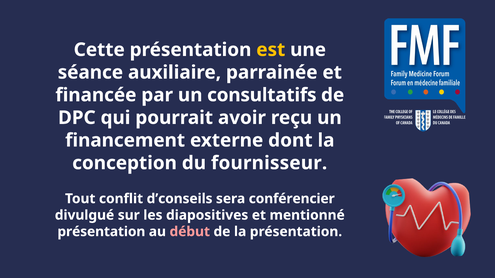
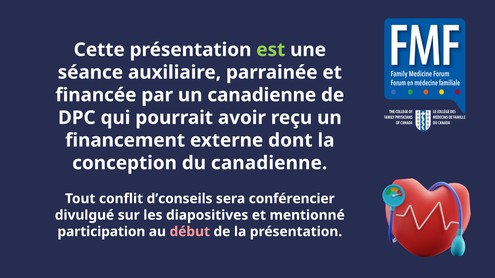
est colour: yellow -> light green (271, 50)
un consultatifs: consultatifs -> canadienne (262, 95)
du fournisseur: fournisseur -> canadienne (269, 163)
présentation: présentation -> participation (101, 232)
